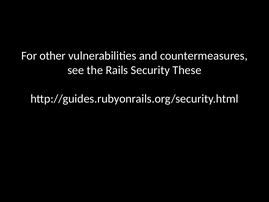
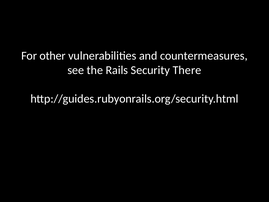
These: These -> There (187, 70)
